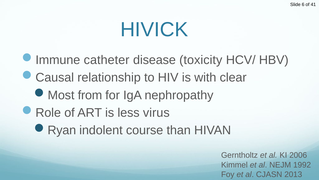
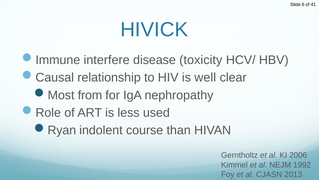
catheter: catheter -> interfere (107, 60)
with: with -> well (205, 77)
virus: virus -> used (156, 112)
